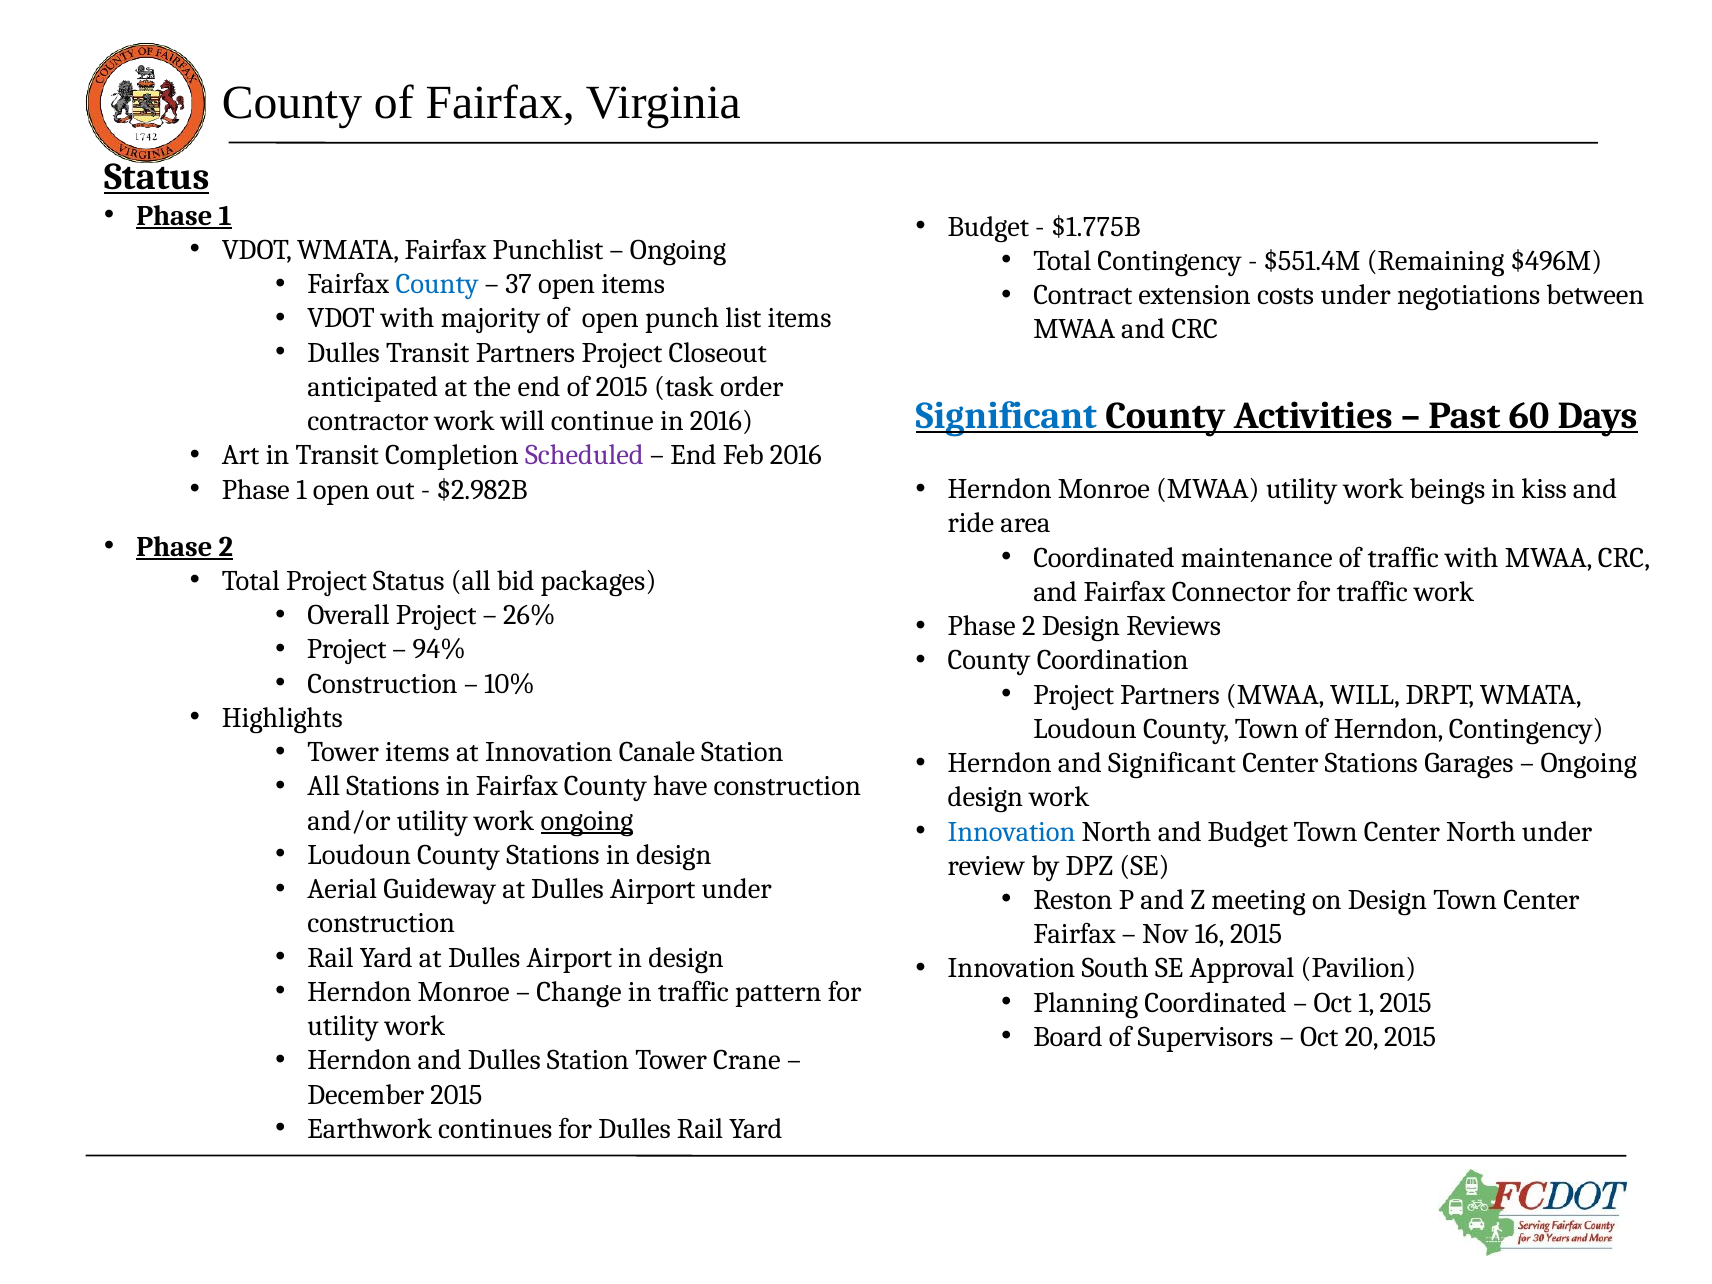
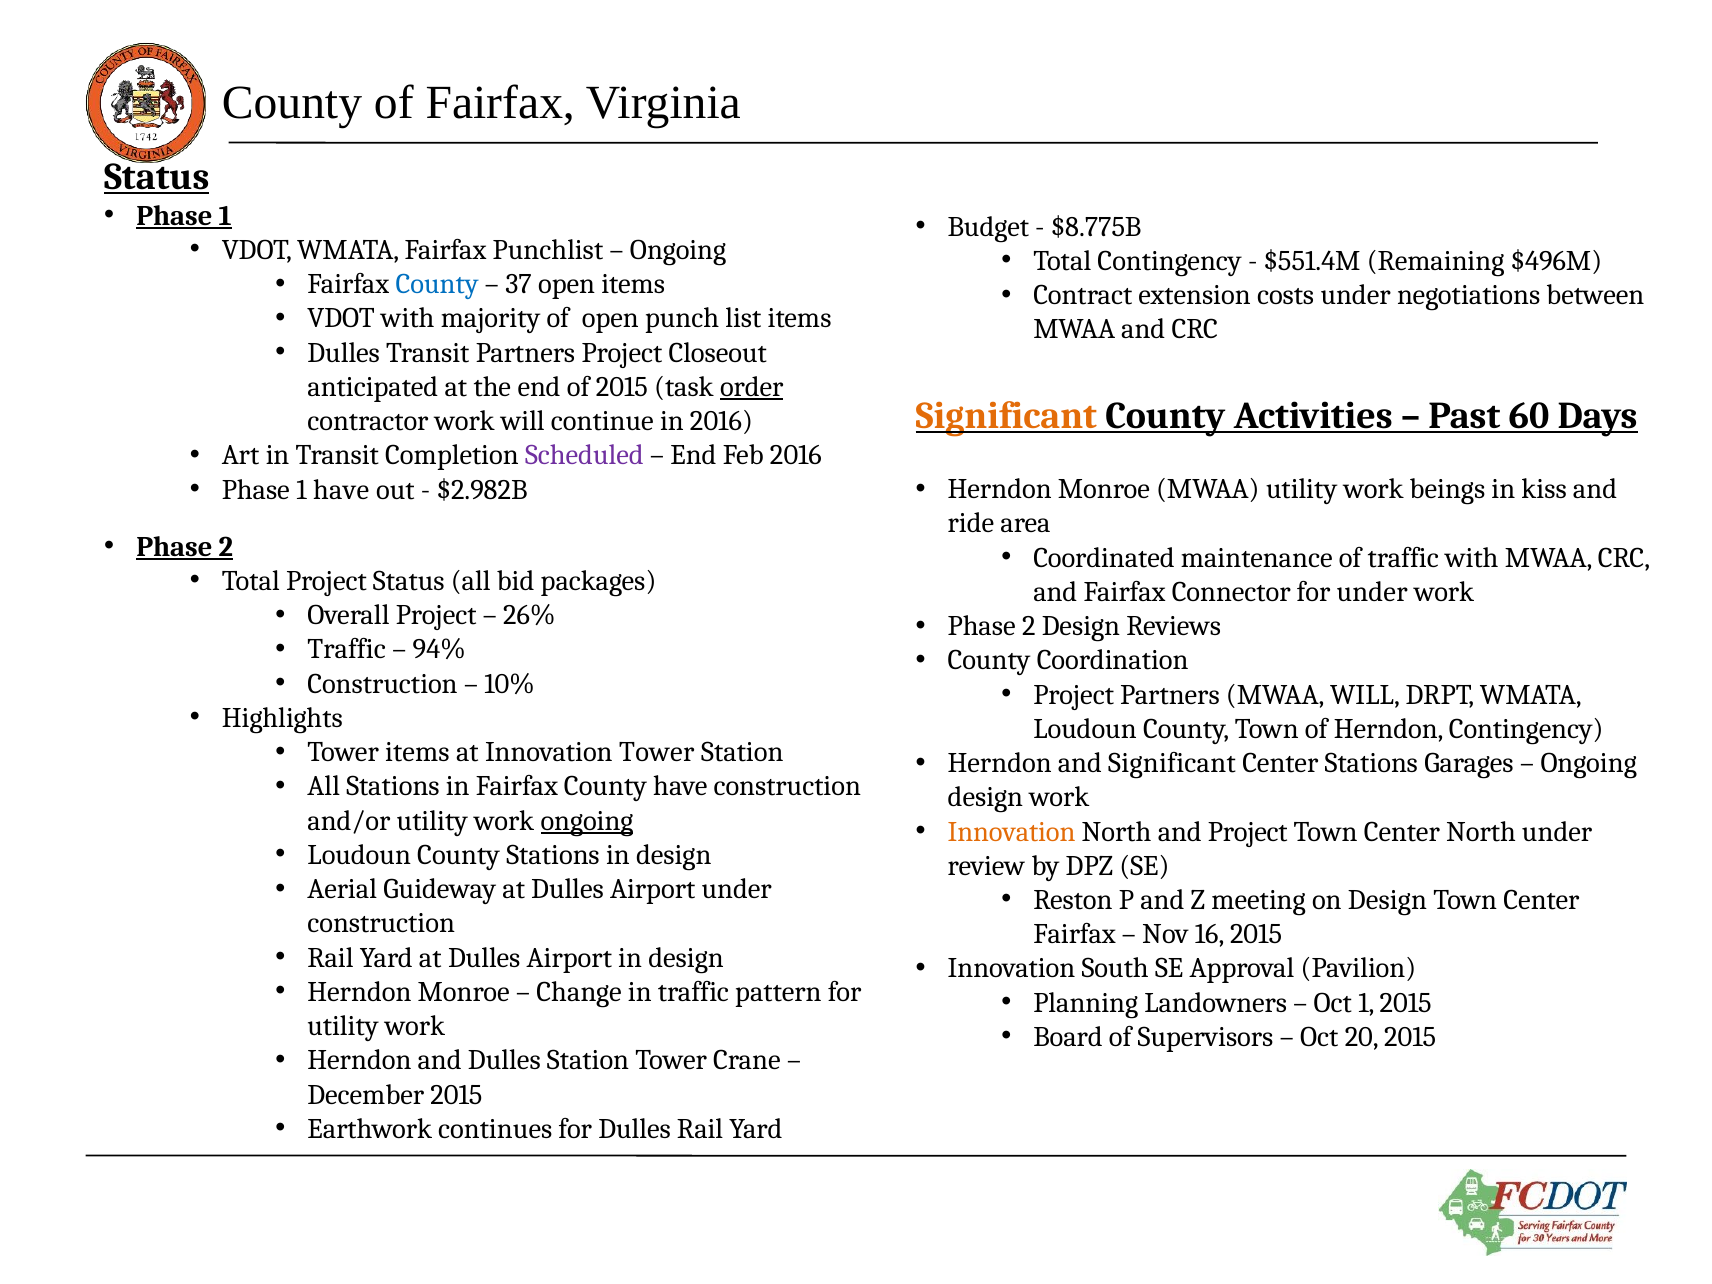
$1.775B: $1.775B -> $8.775B (1096, 227)
order underline: none -> present (752, 387)
Significant colour: blue -> orange (1006, 416)
1 open: open -> have (341, 490)
for traffic: traffic -> under (1372, 592)
Project: Project -> Traffic (347, 650)
Innovation Canale: Canale -> Tower (657, 752)
Innovation colour: blue -> orange (1012, 832)
and Budget: Budget -> Project (1248, 832)
Planning Coordinated: Coordinated -> Landowners (1216, 1003)
